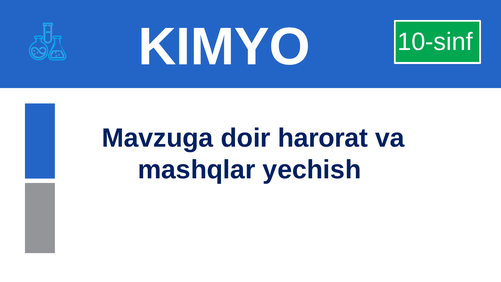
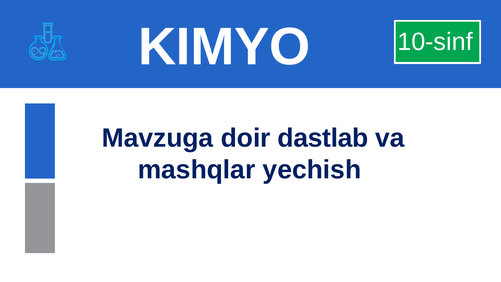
harorat: harorat -> dastlab (323, 138)
